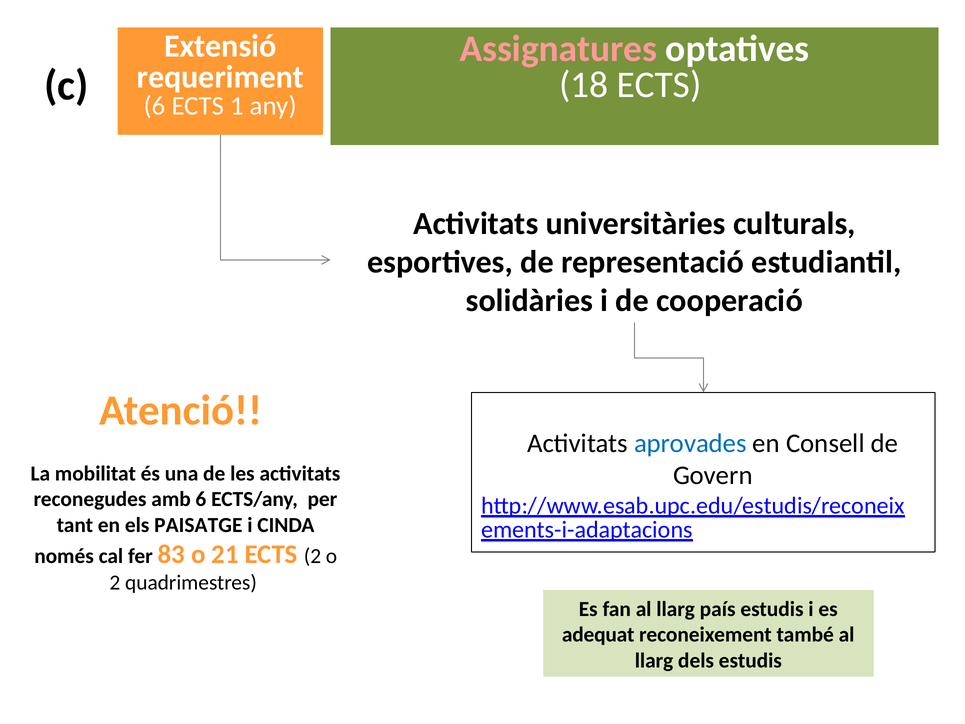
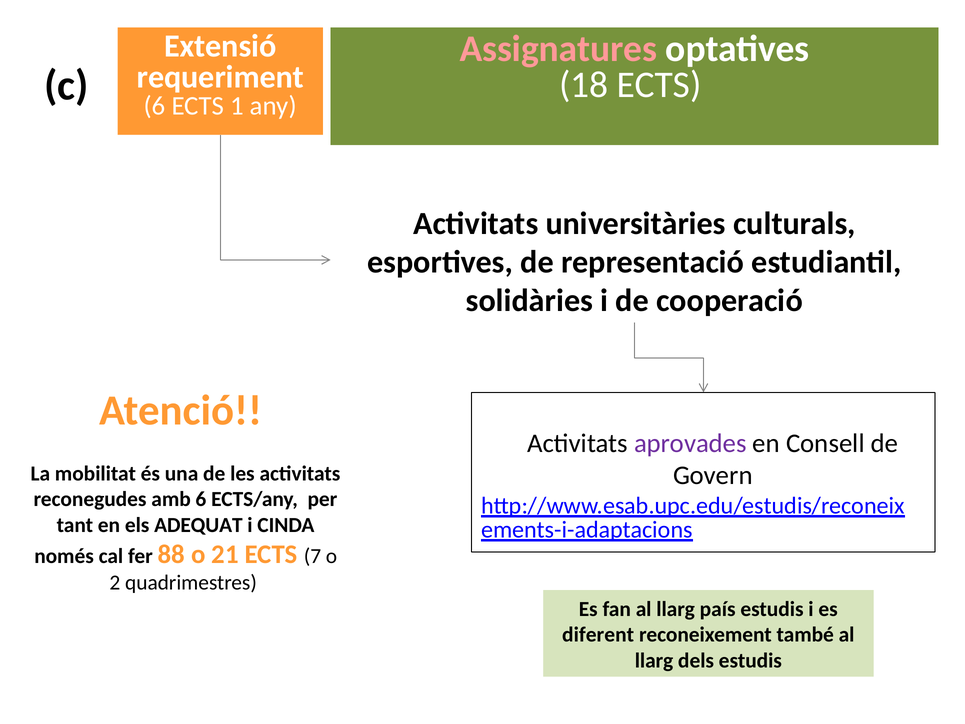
aprovades colour: blue -> purple (690, 443)
PAISATGE: PAISATGE -> ADEQUAT (198, 525)
83: 83 -> 88 (171, 554)
ECTS 2: 2 -> 7 (312, 556)
adequat: adequat -> diferent (598, 635)
